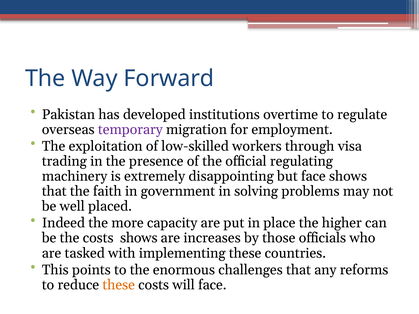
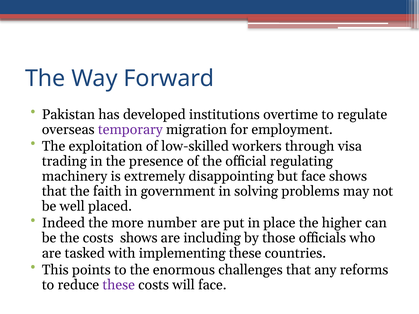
capacity: capacity -> number (172, 223)
increases: increases -> including (212, 238)
these colour: orange -> purple (119, 285)
